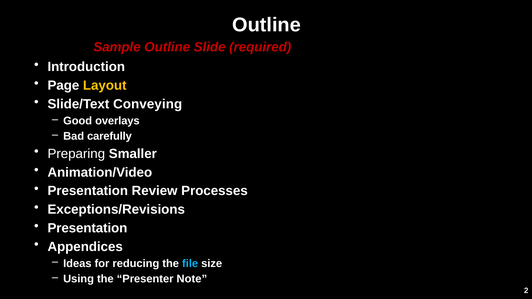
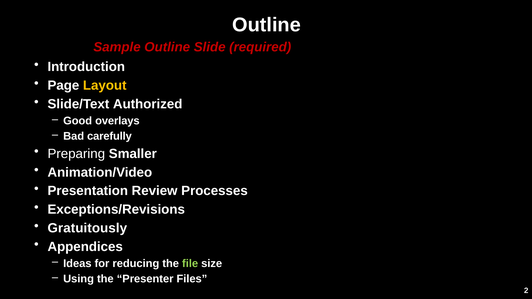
Conveying: Conveying -> Authorized (148, 104)
Presentation: Presentation -> Gratuitously (87, 228)
file colour: light blue -> light green (190, 264)
Note: Note -> Files (192, 279)
